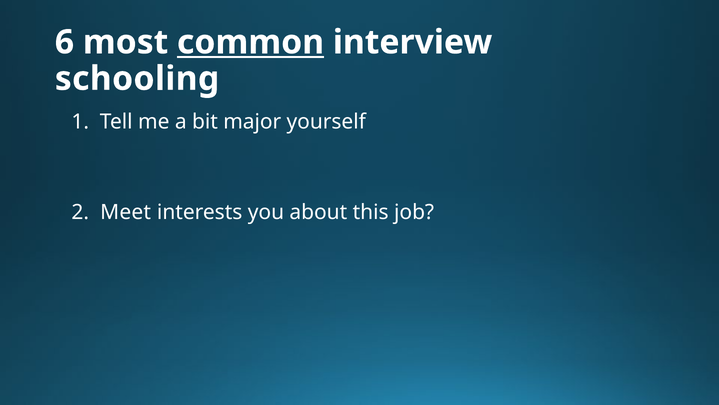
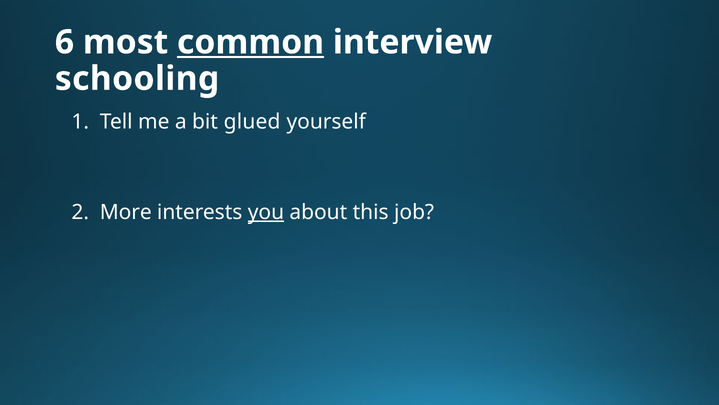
major: major -> glued (252, 122)
Meet: Meet -> More (126, 212)
you underline: none -> present (266, 212)
